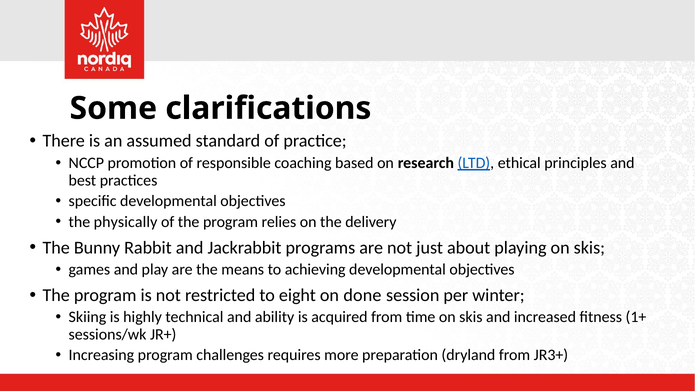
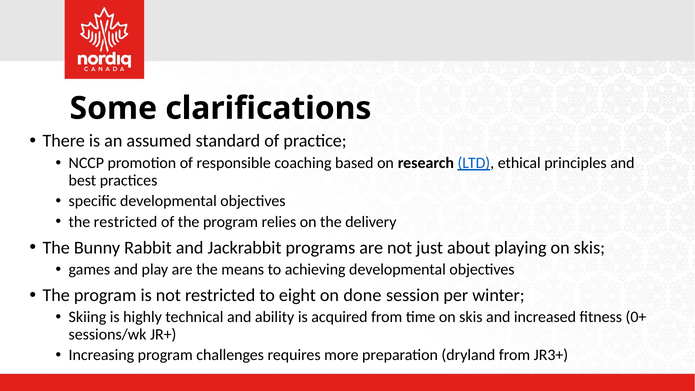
the physically: physically -> restricted (126, 222)
1+: 1+ -> 0+ (636, 317)
